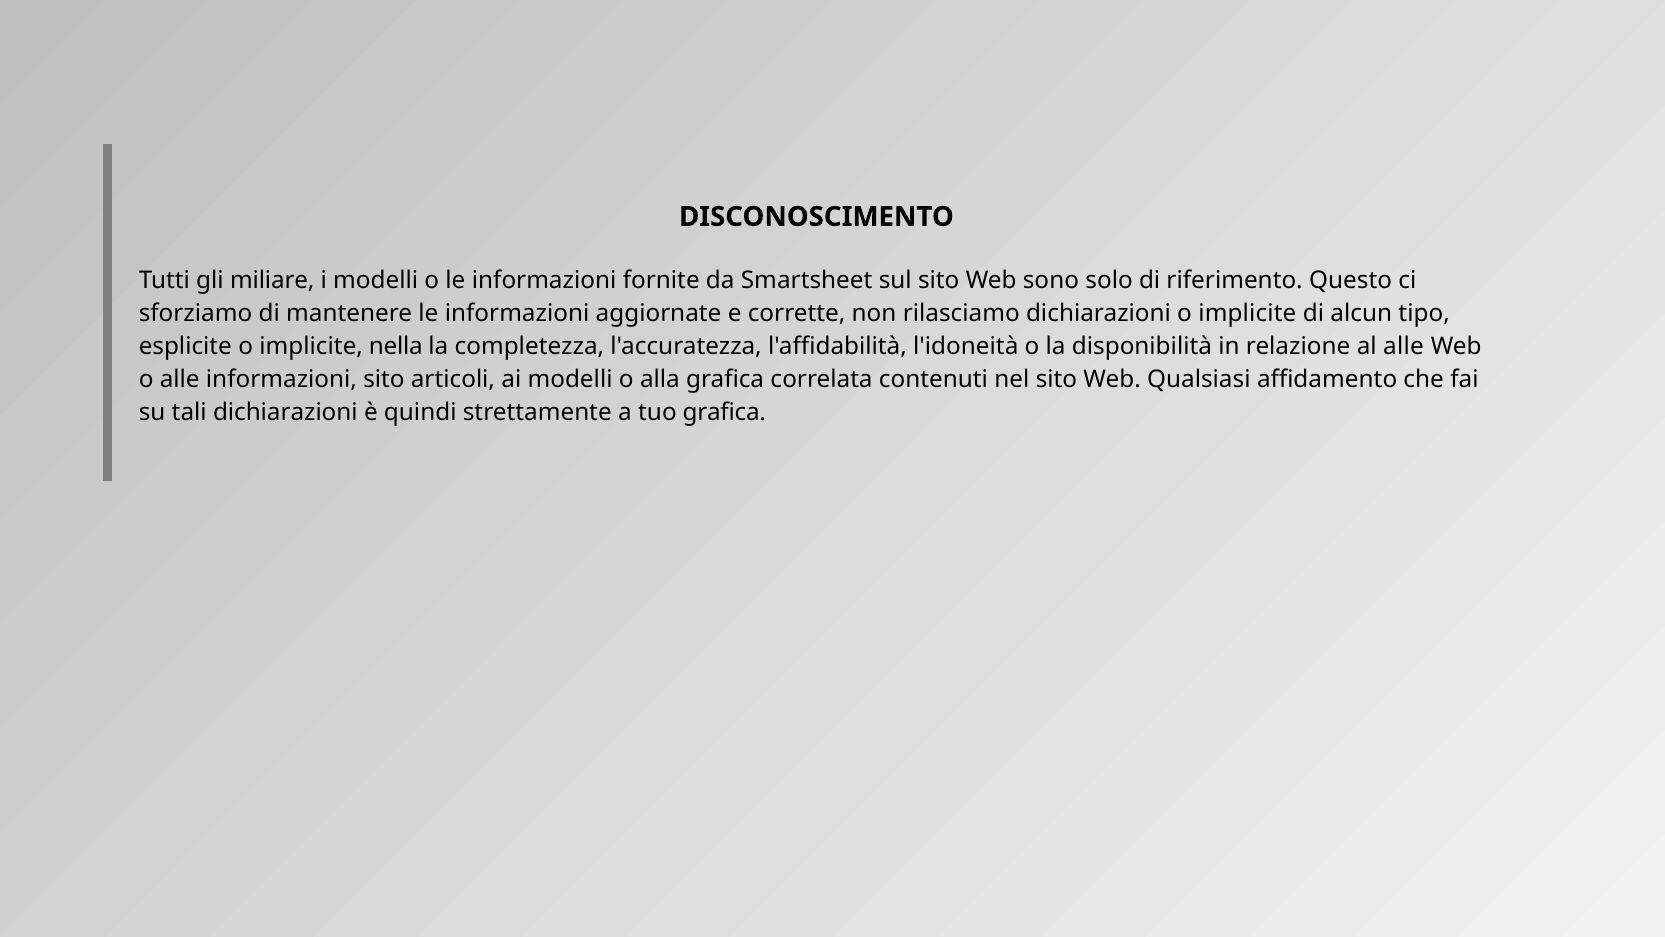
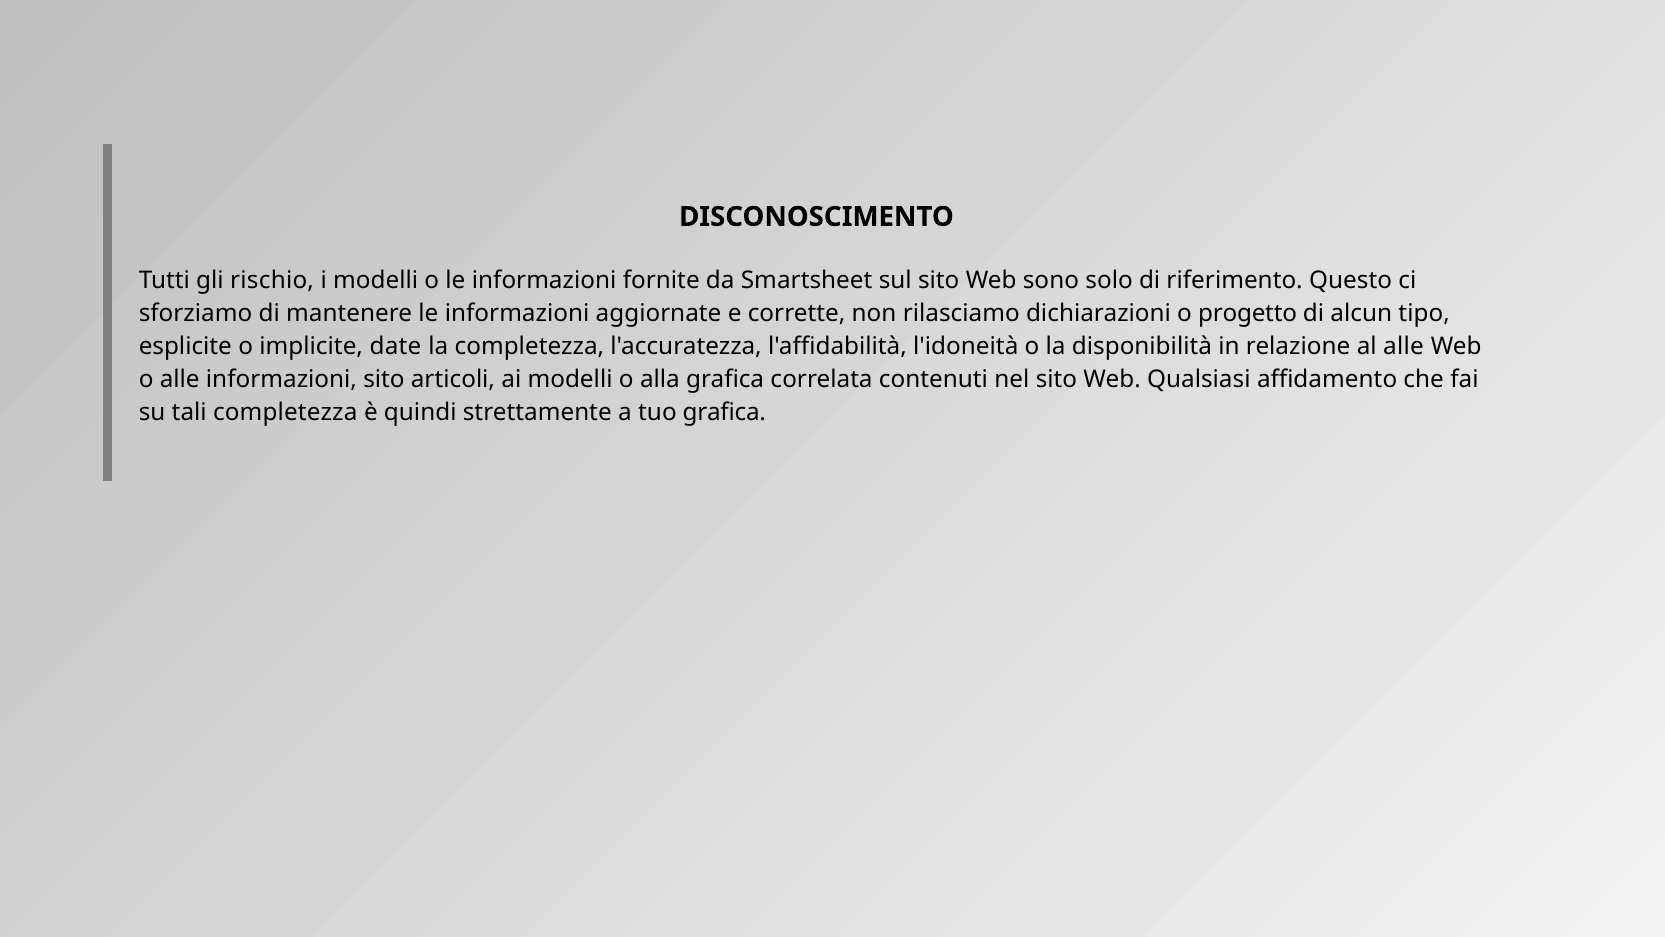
miliare: miliare -> rischio (272, 280)
dichiarazioni o implicite: implicite -> progetto (1248, 313)
nella: nella -> date (396, 346)
tali dichiarazioni: dichiarazioni -> completezza (285, 413)
